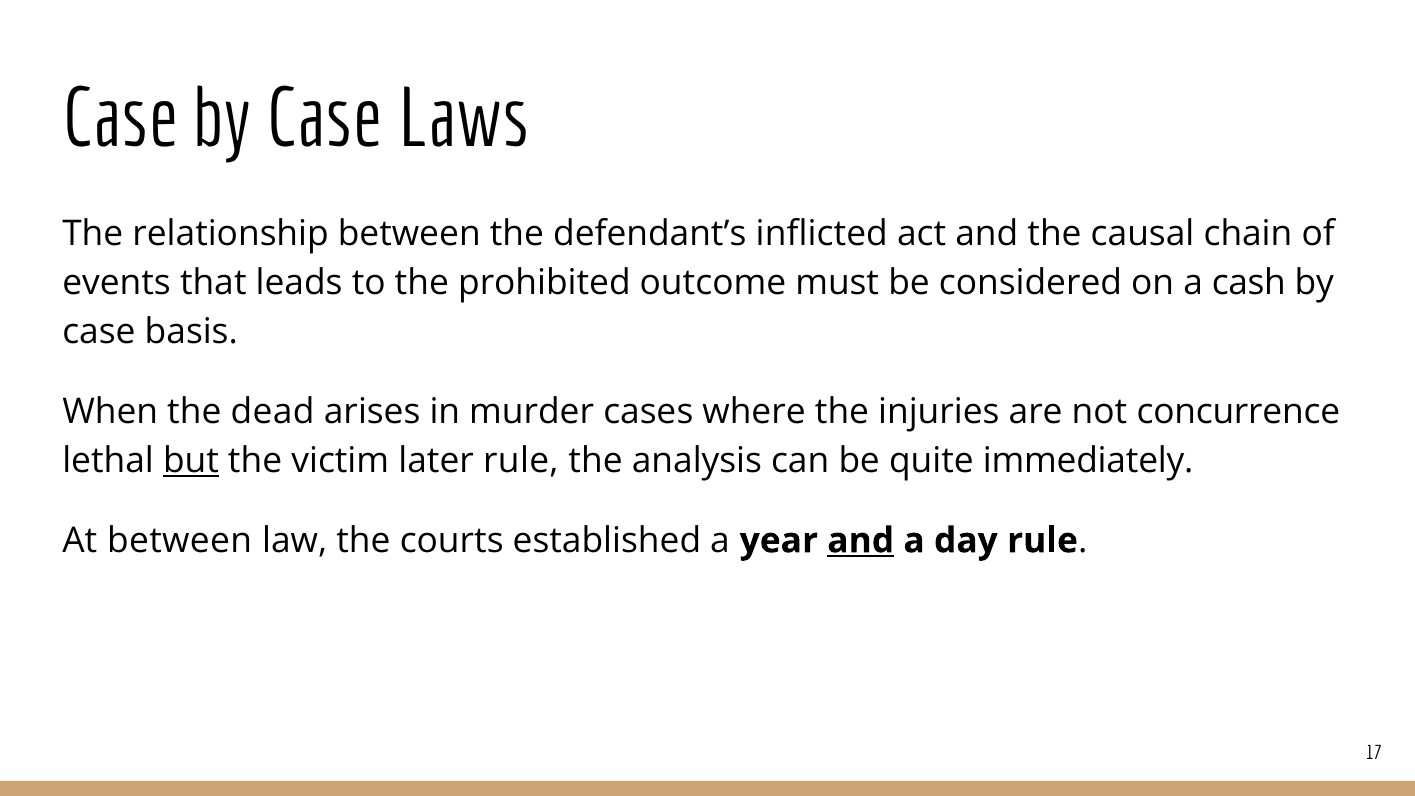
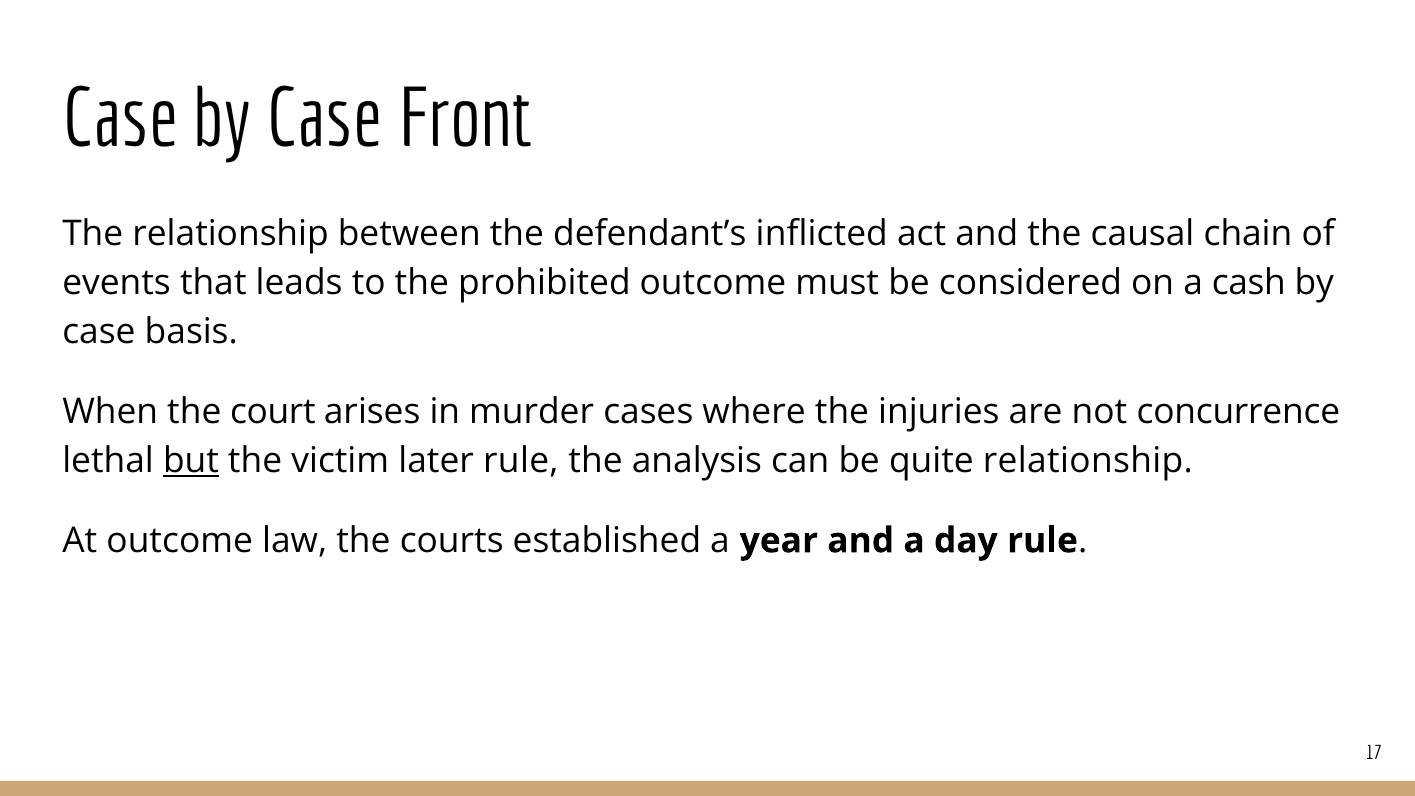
Laws: Laws -> Front (465, 120)
dead: dead -> court (273, 412)
quite immediately: immediately -> relationship (1088, 460)
At between: between -> outcome (180, 541)
and underline: present -> none (861, 541)
